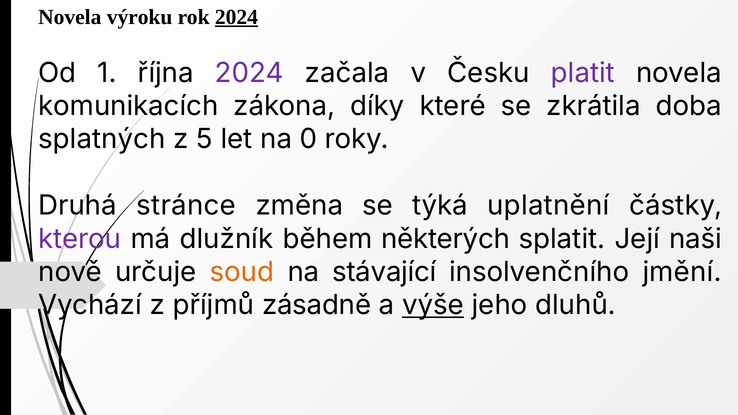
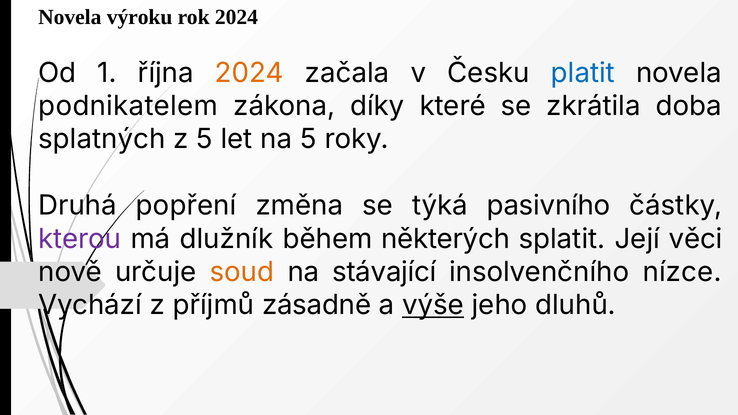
2024 underline: present -> none (236, 17)
2024 colour: purple -> orange (249, 73)
platit colour: purple -> blue (583, 73)
komunikacích: komunikacích -> podnikatelem (128, 106)
na 0: 0 -> 5 (308, 139)
stránce: stránce -> popření (186, 206)
uplatnění: uplatnění -> pasivního (549, 206)
naši: naši -> věci (696, 239)
jmění: jmění -> nízce (682, 272)
